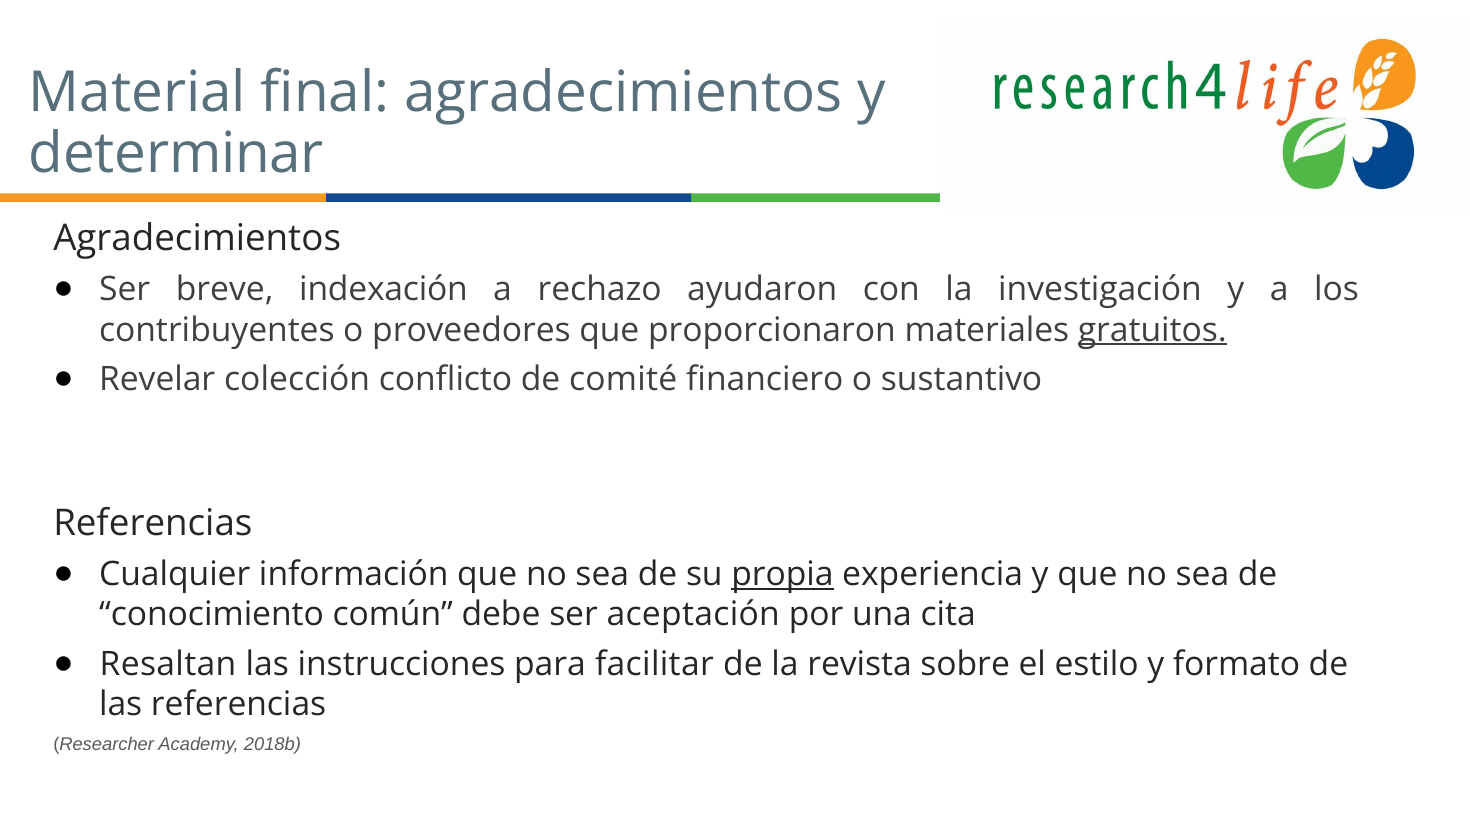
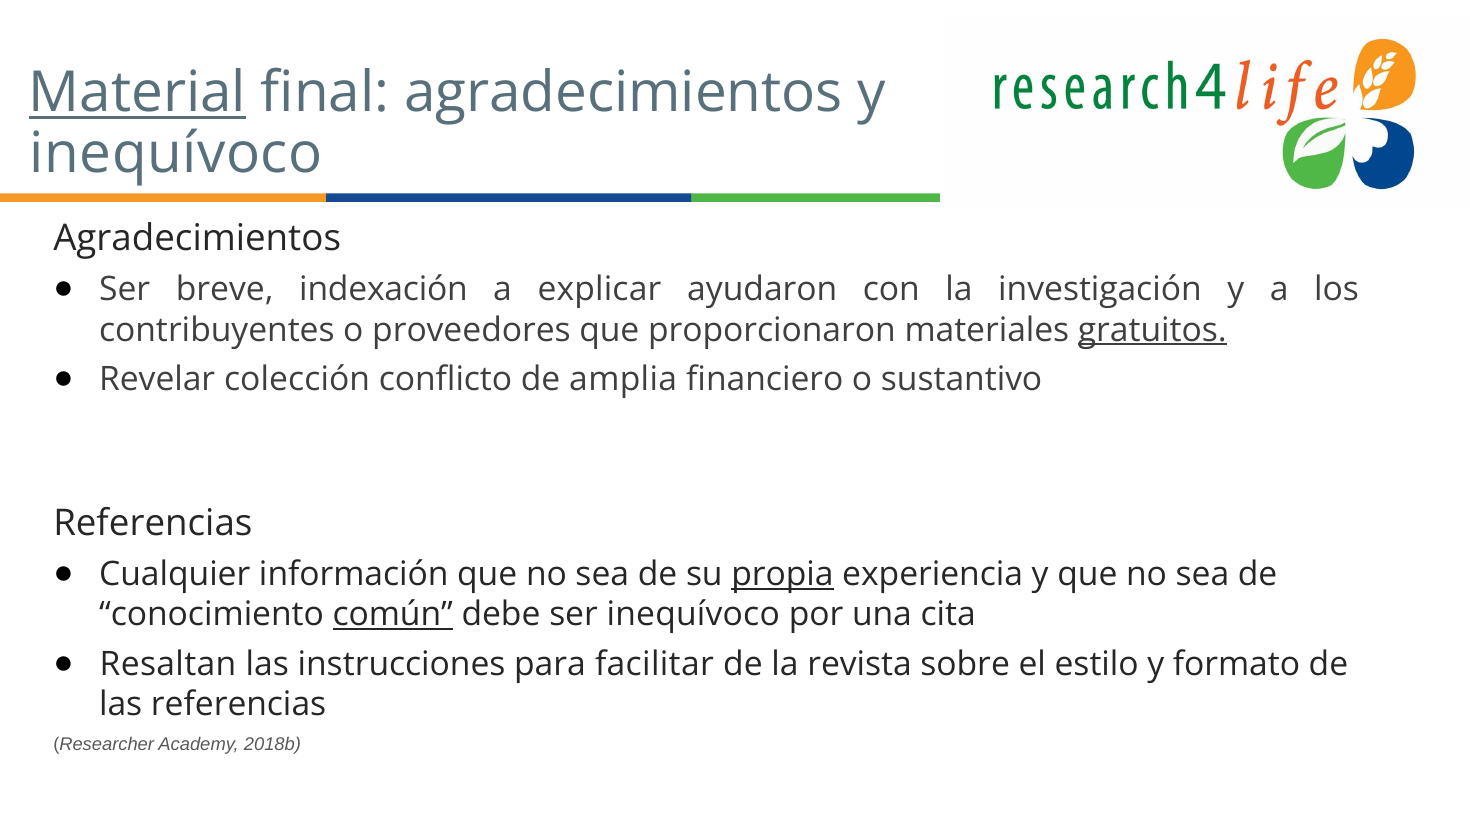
Material underline: none -> present (138, 93)
determinar: determinar -> inequívoco (176, 154)
rechazo: rechazo -> explicar (599, 289)
comité: comité -> amplia (623, 379)
común underline: none -> present (393, 615)
ser aceptación: aceptación -> inequívoco (693, 615)
